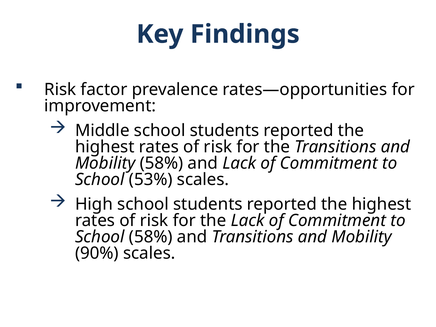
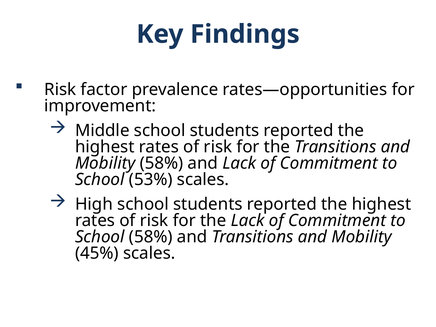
90%: 90% -> 45% (97, 253)
